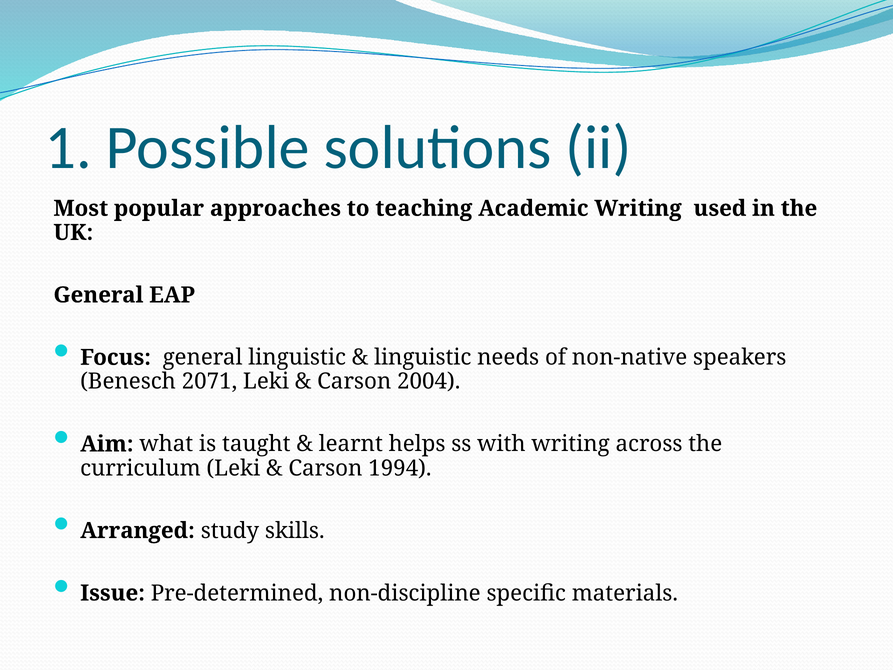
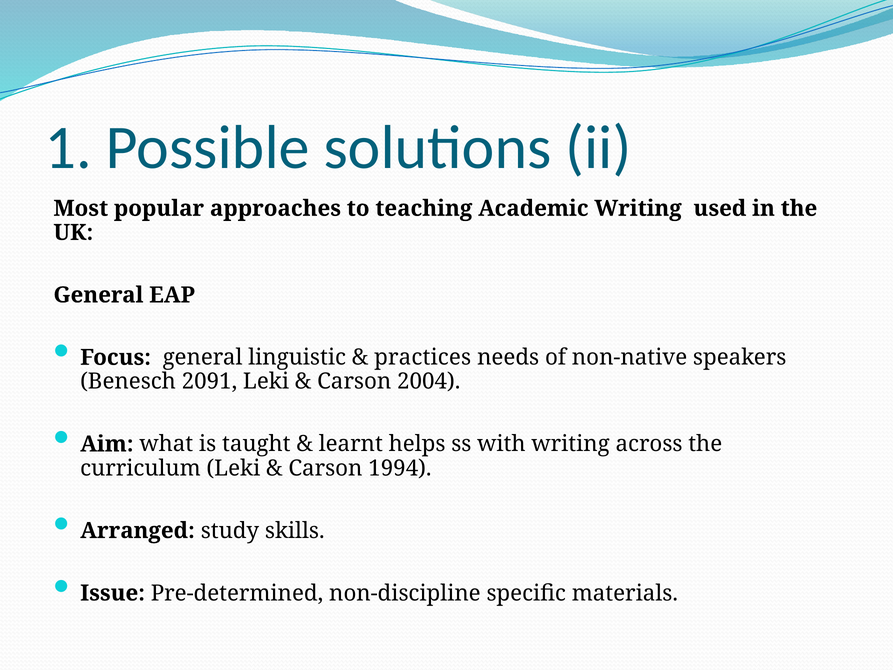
linguistic: linguistic -> practices (423, 357)
2071: 2071 -> 2091 (209, 381)
